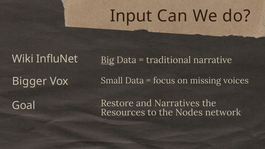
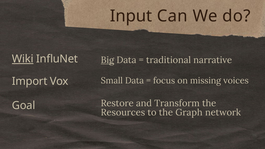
Wiki underline: none -> present (23, 59)
Bigger: Bigger -> Import (30, 81)
Narratives: Narratives -> Transform (177, 103)
Nodes: Nodes -> Graph (189, 112)
